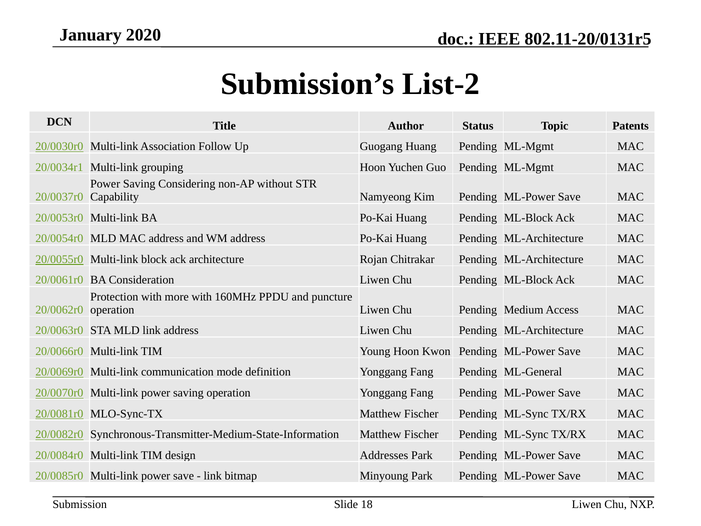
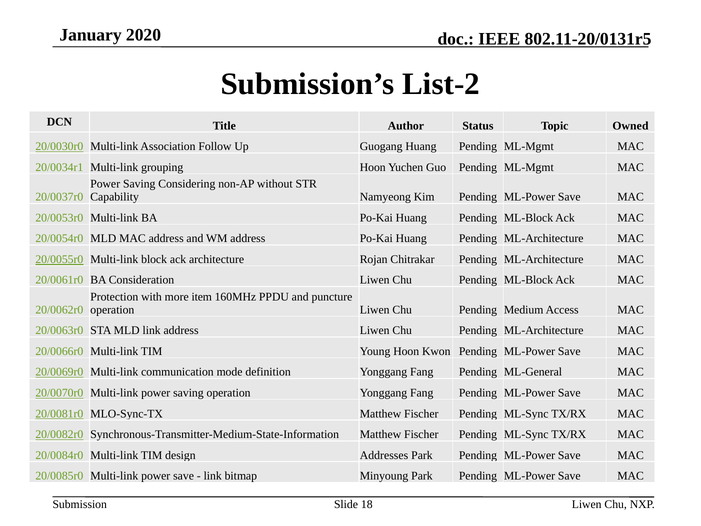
Patents: Patents -> Owned (630, 126)
more with: with -> item (202, 297)
